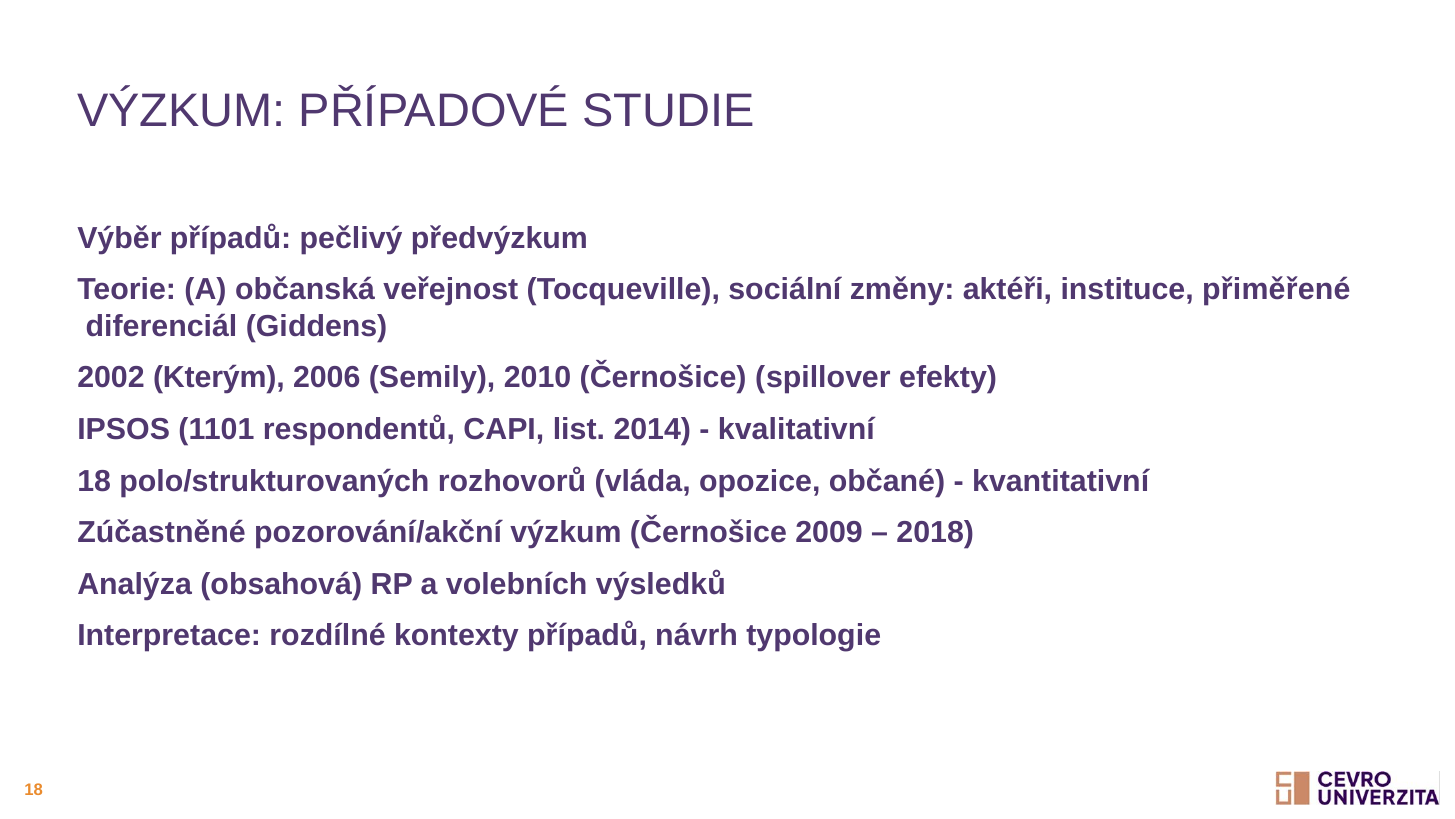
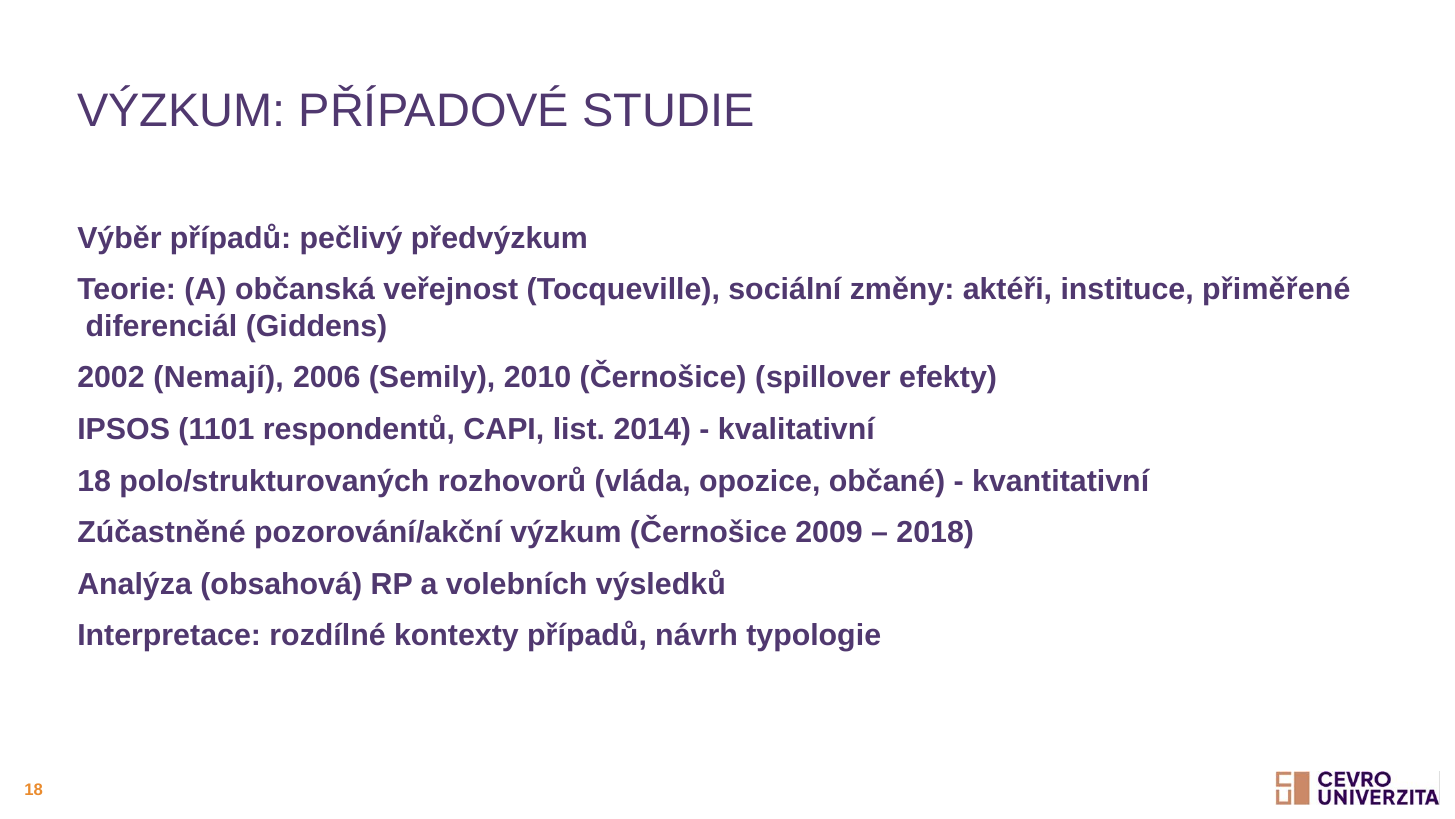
Kterým: Kterým -> Nemají (219, 378)
